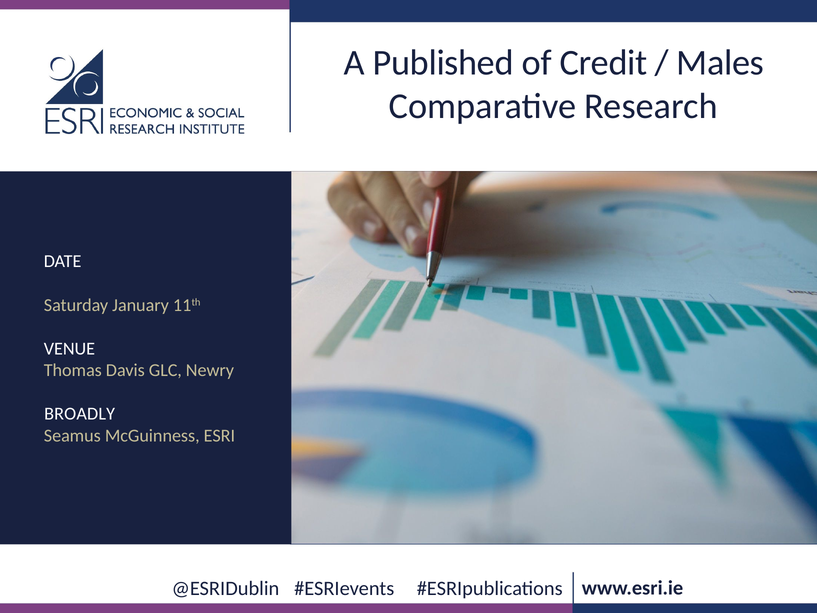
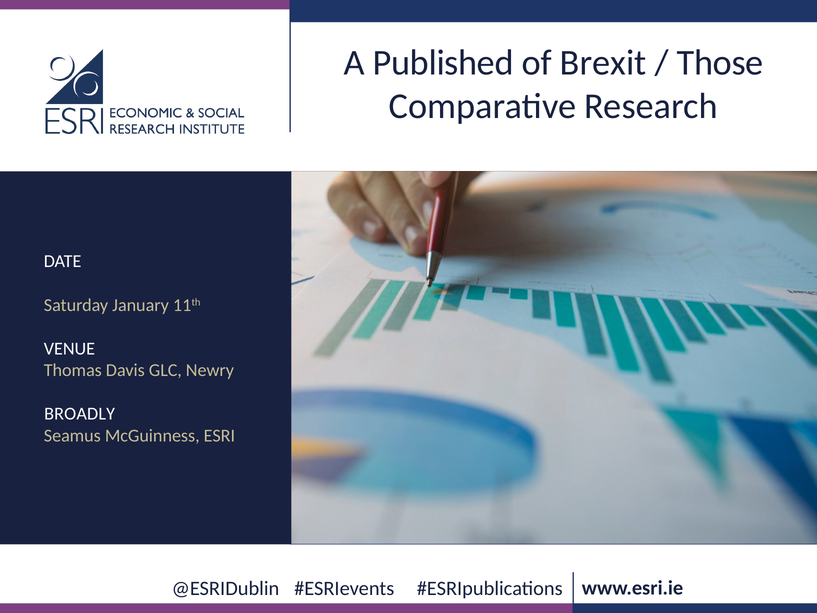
Credit: Credit -> Brexit (603, 63)
Males: Males -> Those (720, 63)
